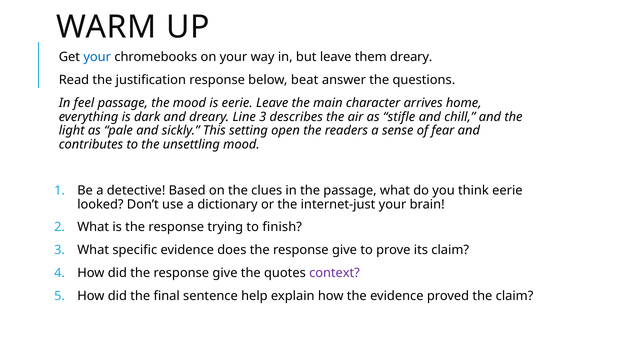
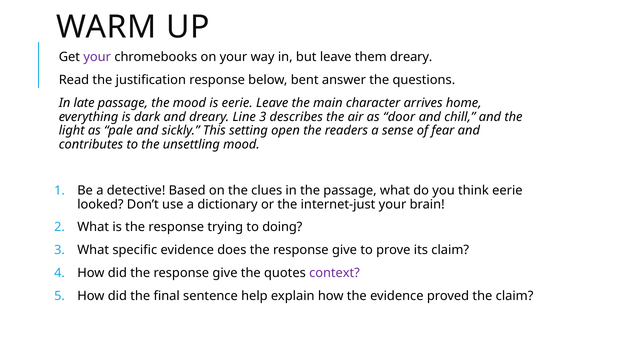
your colour: blue -> purple (97, 57)
beat: beat -> bent (305, 80)
feel: feel -> late (84, 103)
stifle: stifle -> door (399, 117)
finish: finish -> doing (282, 227)
